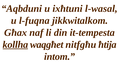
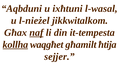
l-fuqna: l-fuqna -> l-nieżel (34, 21)
naf underline: none -> present (36, 33)
nitfgħu: nitfgħu -> għamilt (81, 45)
intom: intom -> sejjer (59, 57)
